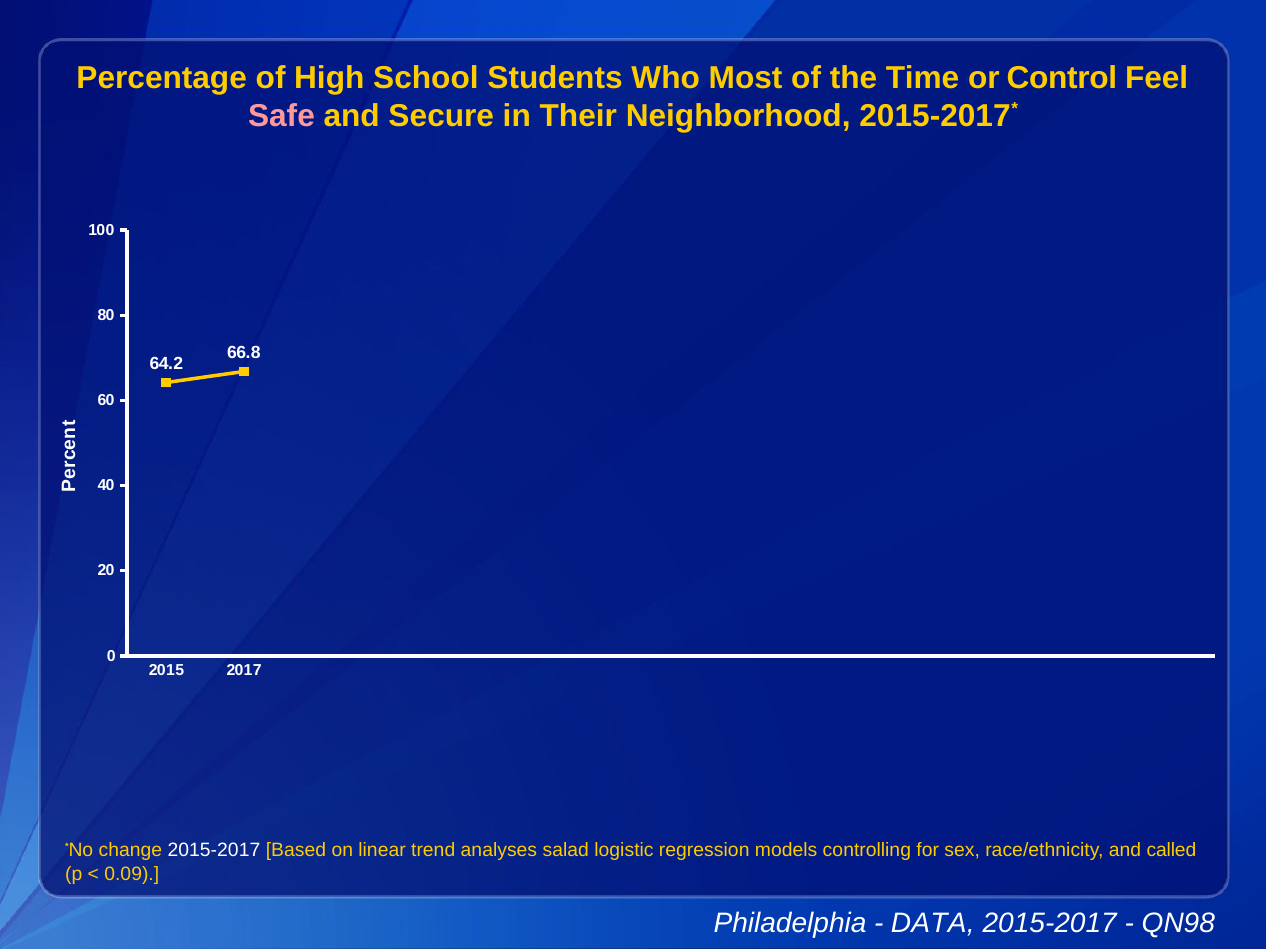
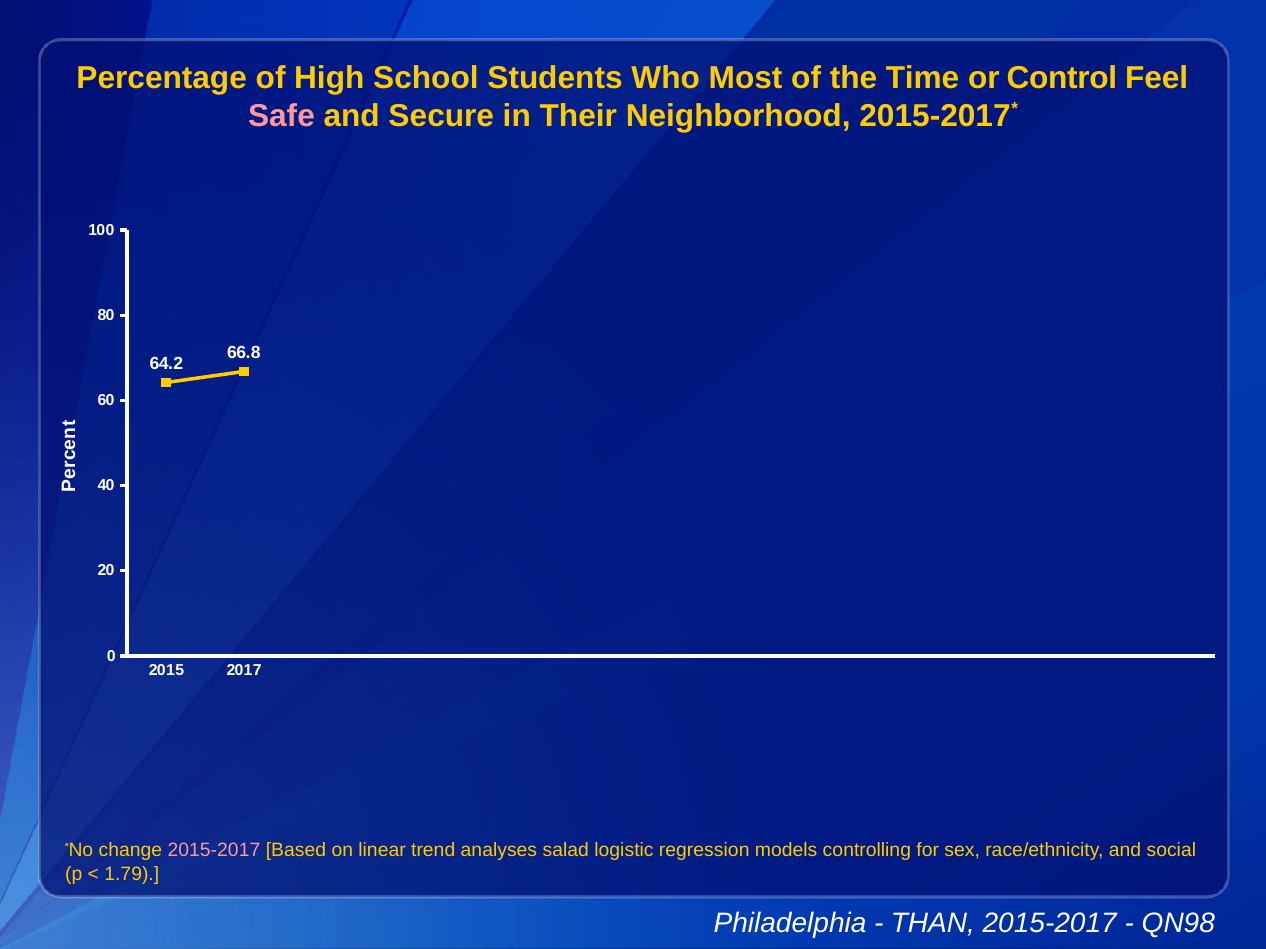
2015-2017 colour: white -> pink (214, 851)
called: called -> social (1171, 851)
0.09: 0.09 -> 1.79 (132, 874)
DATA: DATA -> THAN (933, 924)
